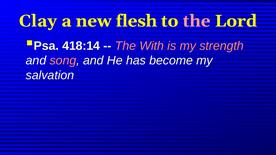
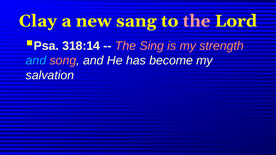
flesh: flesh -> sang (136, 21)
418:14: 418:14 -> 318:14 (81, 46)
With: With -> Sing (152, 46)
and colour: white -> light blue (36, 61)
